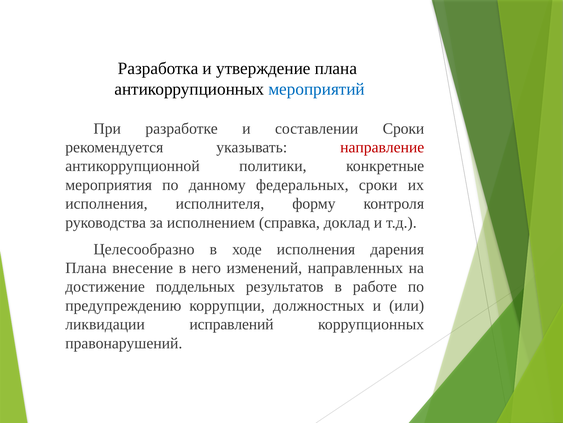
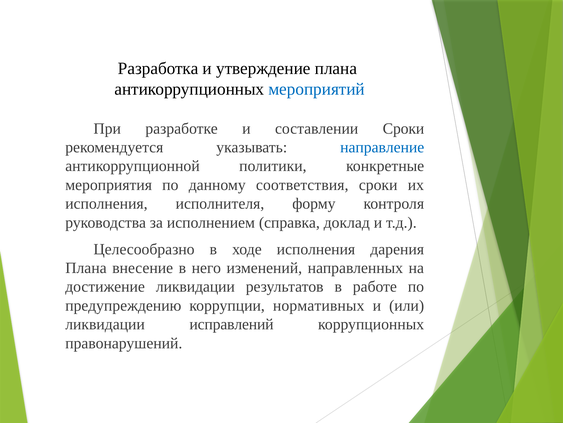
направление colour: red -> blue (382, 147)
федеральных: федеральных -> соответствия (302, 185)
достижение поддельных: поддельных -> ликвидации (195, 286)
должностных: должностных -> нормативных (319, 305)
